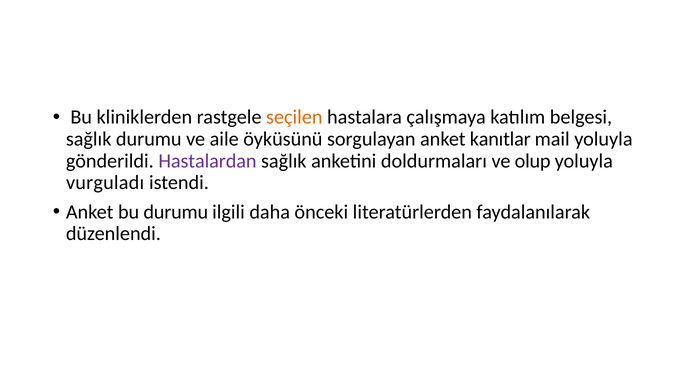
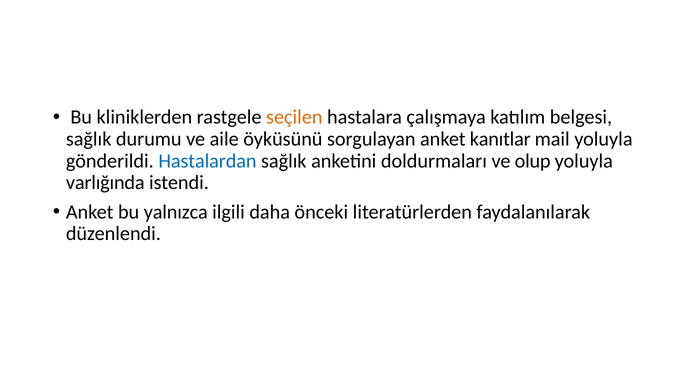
Hastalardan colour: purple -> blue (207, 161)
vurguladı: vurguladı -> varlığında (105, 183)
bu durumu: durumu -> yalnızca (176, 212)
